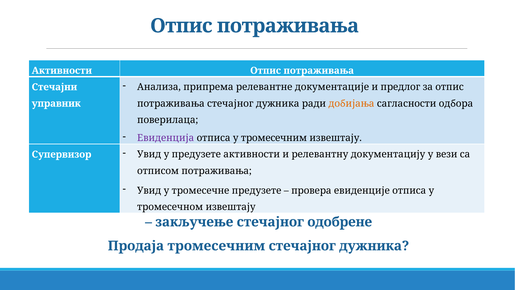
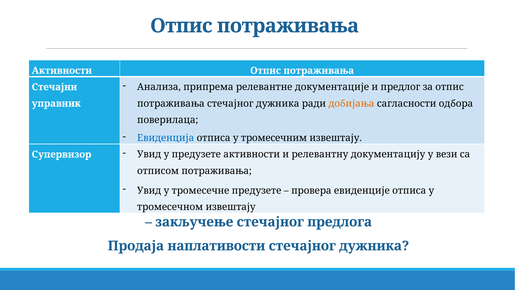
Евиденција colour: purple -> blue (166, 138)
одобрене: одобрене -> предлога (340, 222)
Продаја тромесечним: тромесечним -> наплативости (216, 246)
